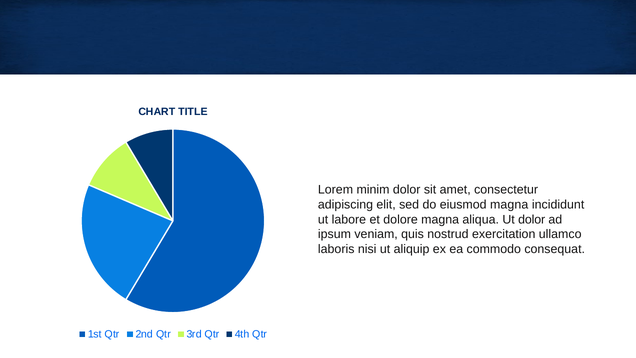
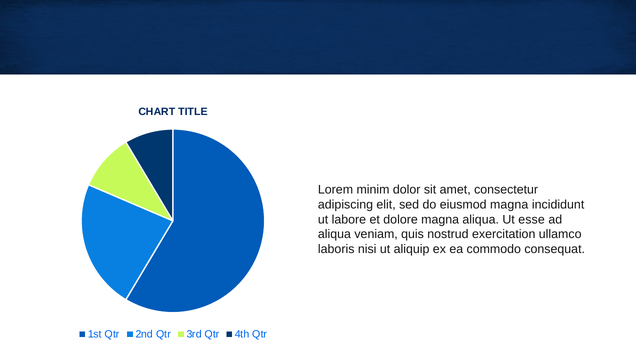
Ut dolor: dolor -> esse (532, 219)
ipsum: ipsum -> aliqua (334, 234)
